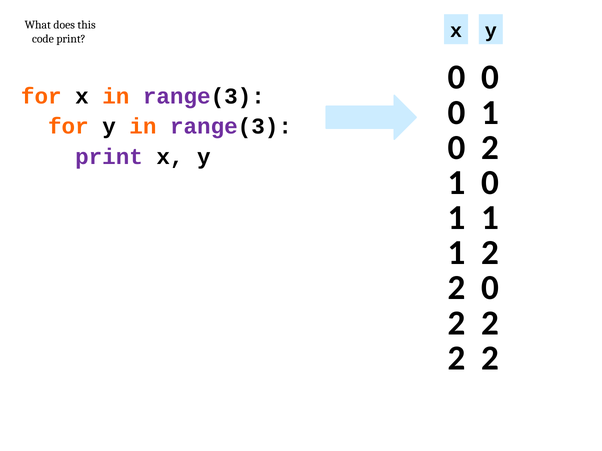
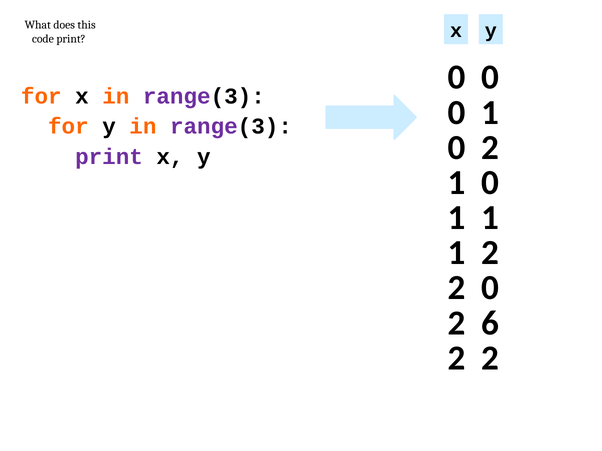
2: 2 -> 6 (490, 323)
